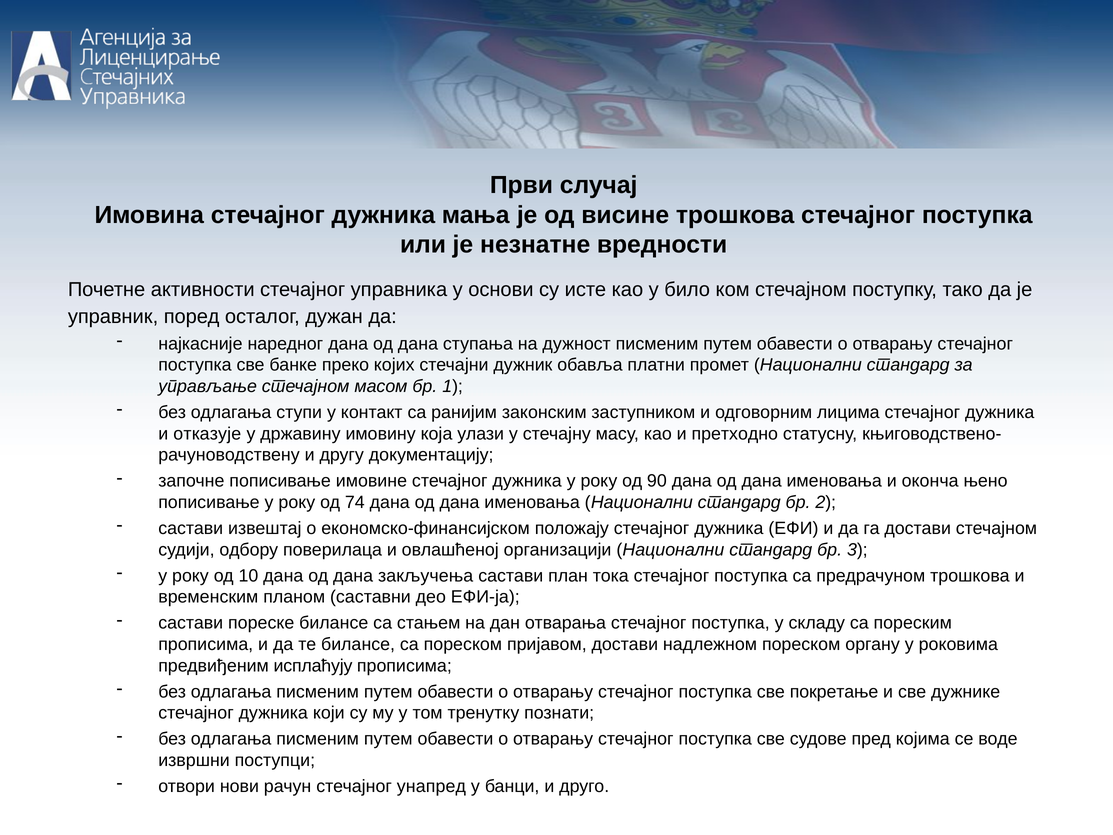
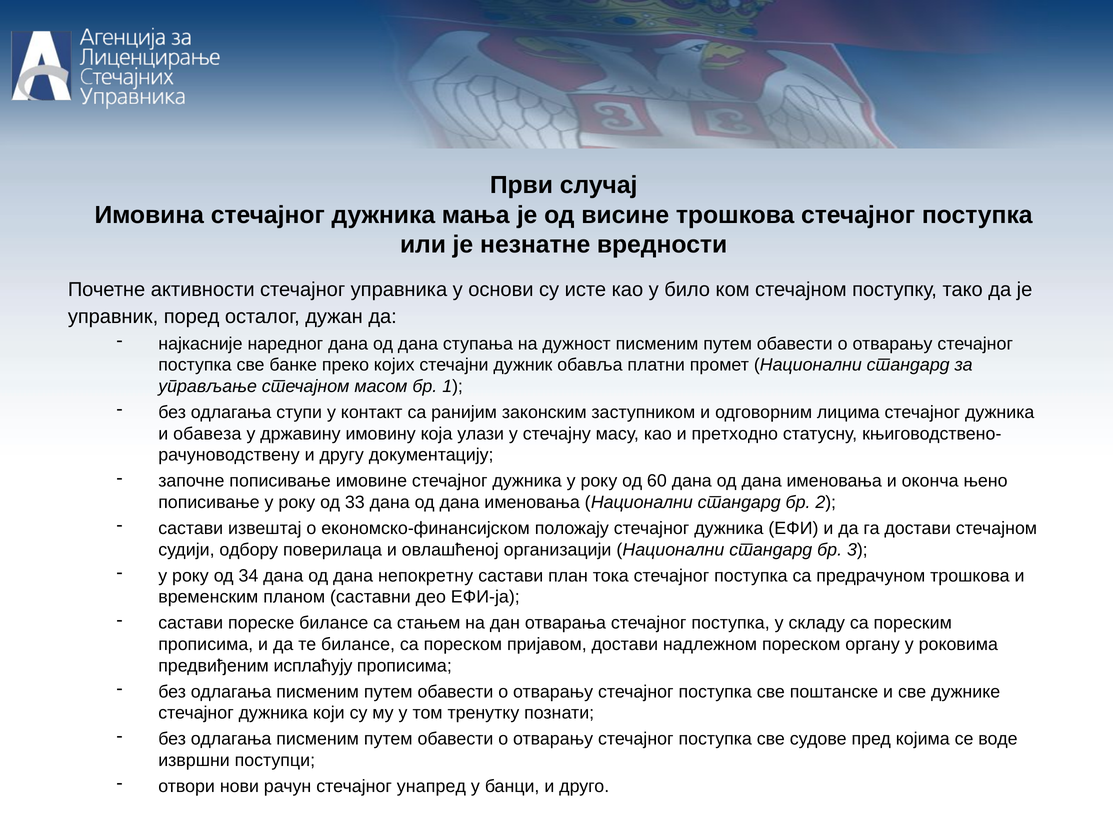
отказује: отказује -> обавеза (207, 434)
90: 90 -> 60 (657, 481)
74: 74 -> 33 (355, 502)
10: 10 -> 34 (248, 576)
закључења: закључења -> непокретну (426, 576)
покретање: покретање -> поштанске (834, 692)
